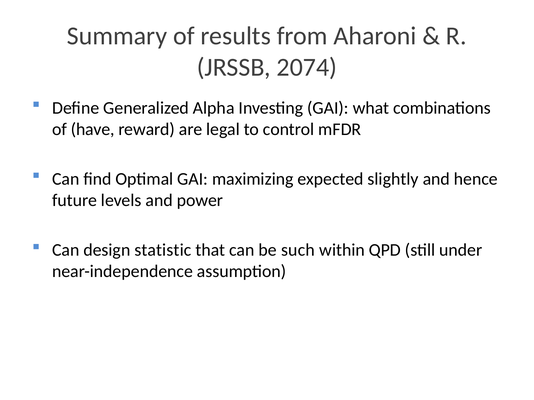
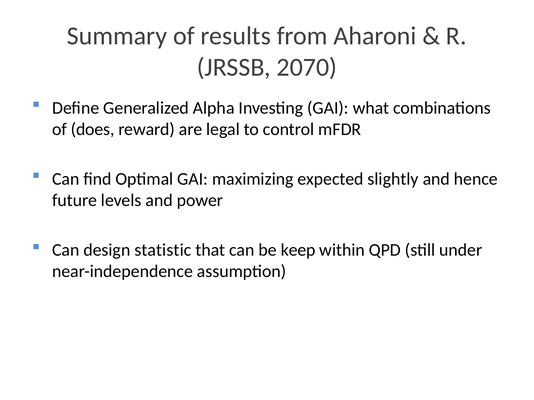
2074: 2074 -> 2070 (307, 67)
have: have -> does (93, 129)
such: such -> keep (298, 250)
